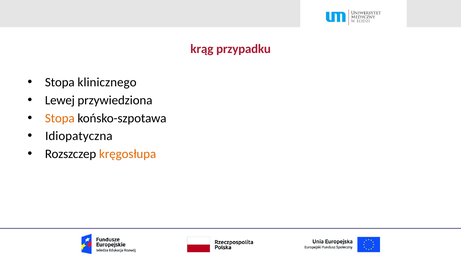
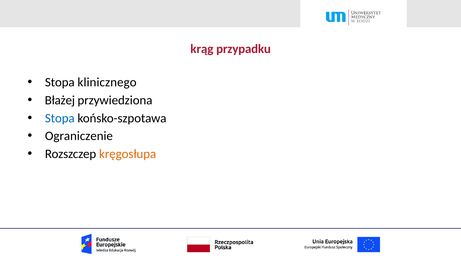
Lewej: Lewej -> Błażej (60, 100)
Stopa colour: orange -> blue (60, 118)
Idiopatyczna: Idiopatyczna -> Ograniczenie (79, 136)
